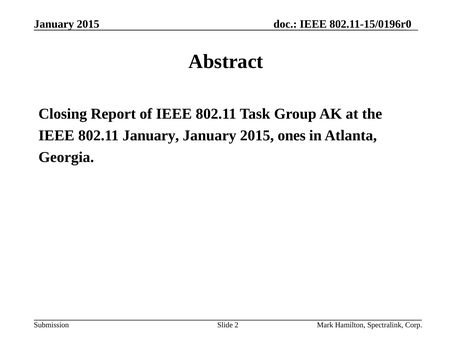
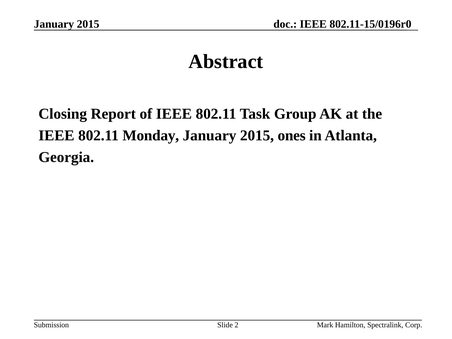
802.11 January: January -> Monday (151, 136)
